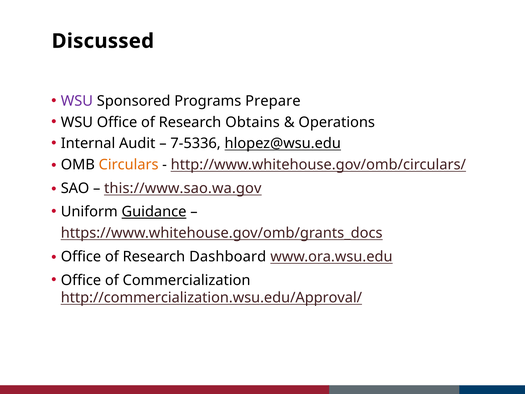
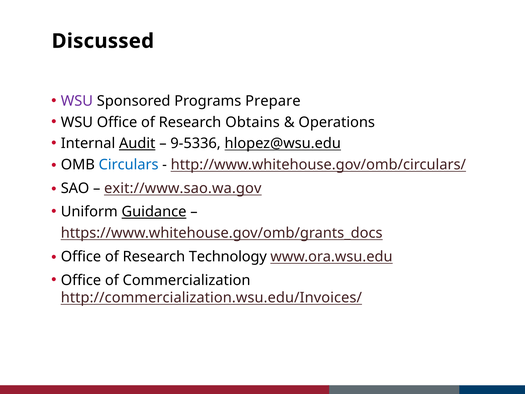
Audit underline: none -> present (137, 143)
7-5336: 7-5336 -> 9-5336 (196, 143)
Circulars colour: orange -> blue (129, 165)
this://www.sao.wa.gov: this://www.sao.wa.gov -> exit://www.sao.wa.gov (183, 188)
Dashboard: Dashboard -> Technology (228, 256)
http://commercialization.wsu.edu/Approval/: http://commercialization.wsu.edu/Approval/ -> http://commercialization.wsu.edu/Invoices/ (211, 298)
